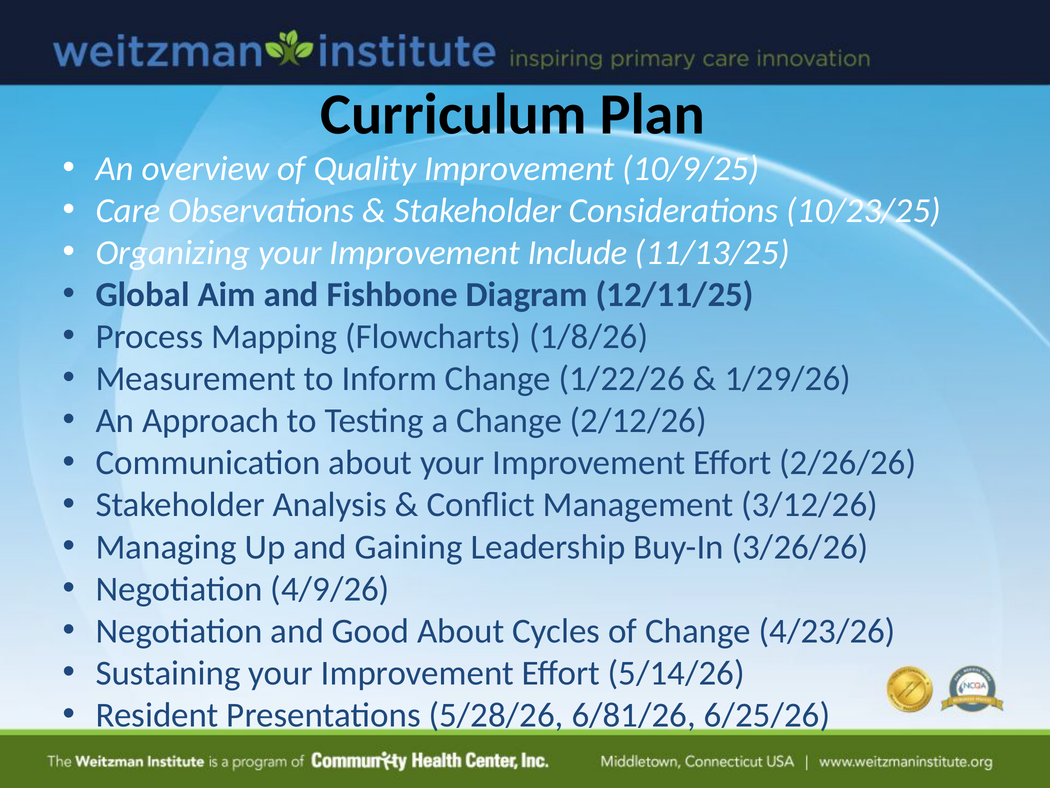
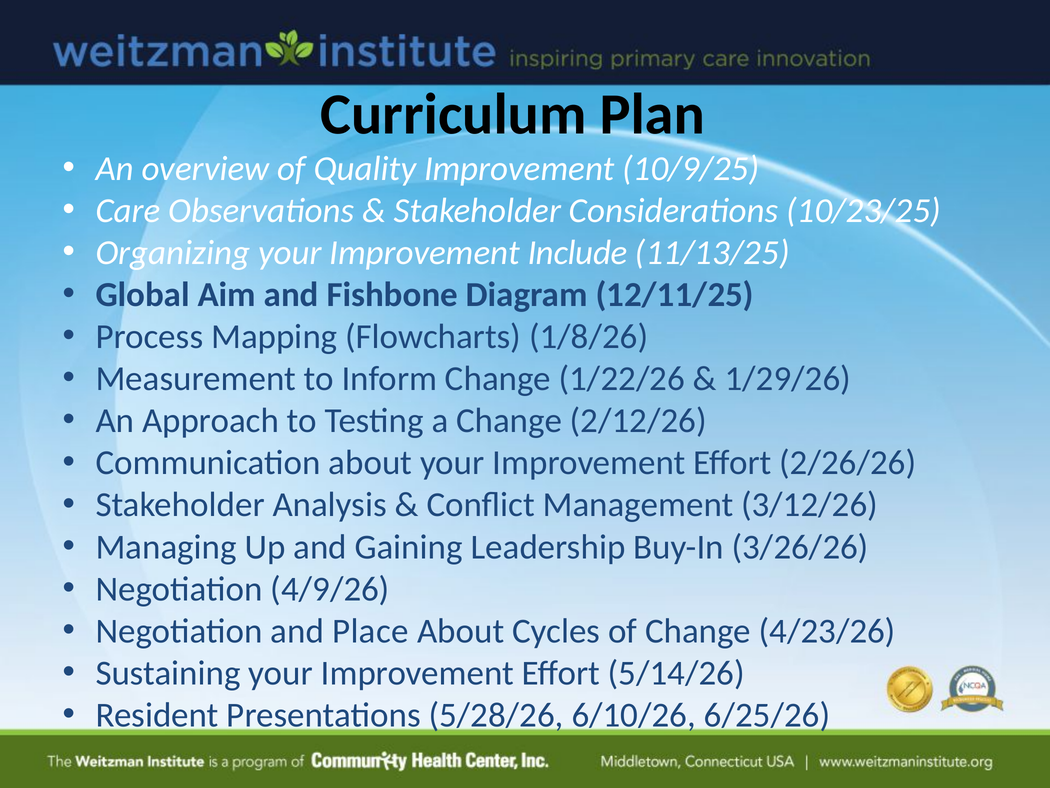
Good: Good -> Place (370, 631)
6/81/26: 6/81/26 -> 6/10/26 (634, 715)
